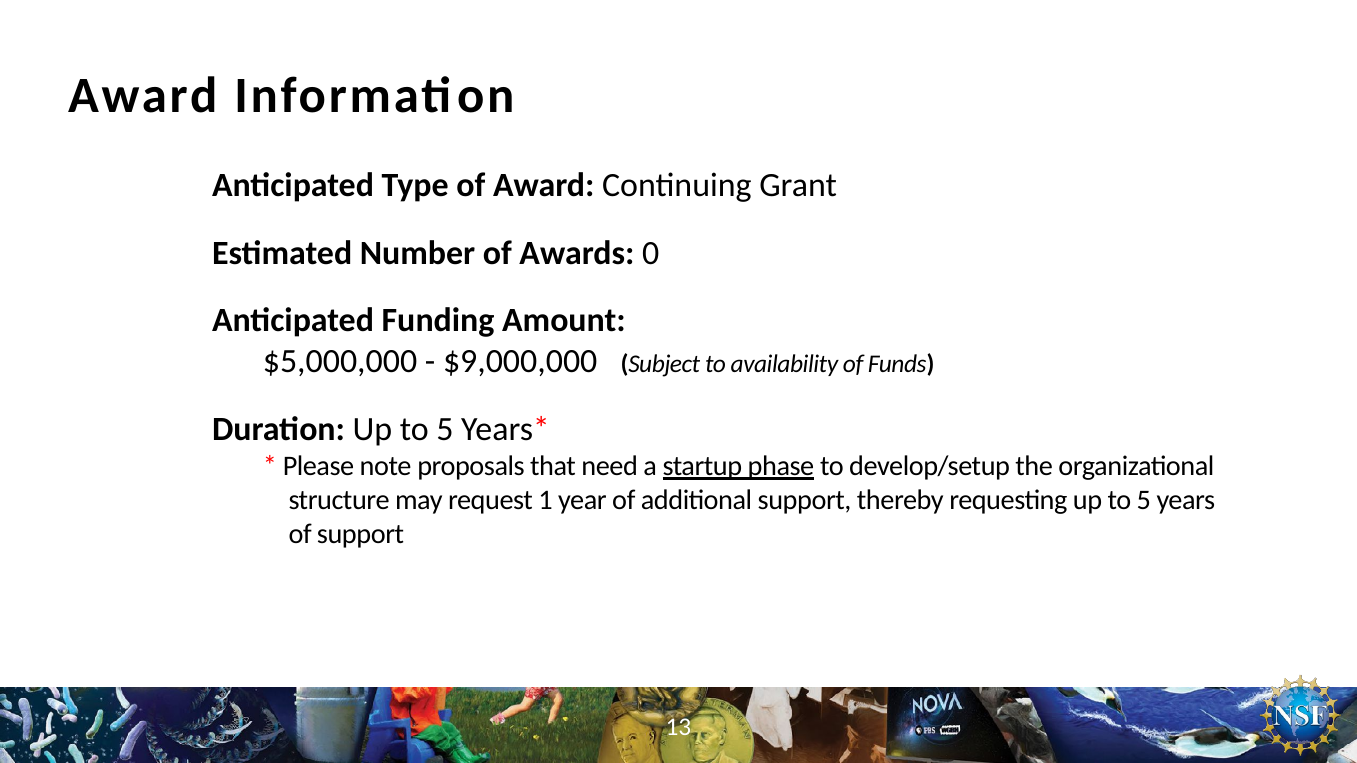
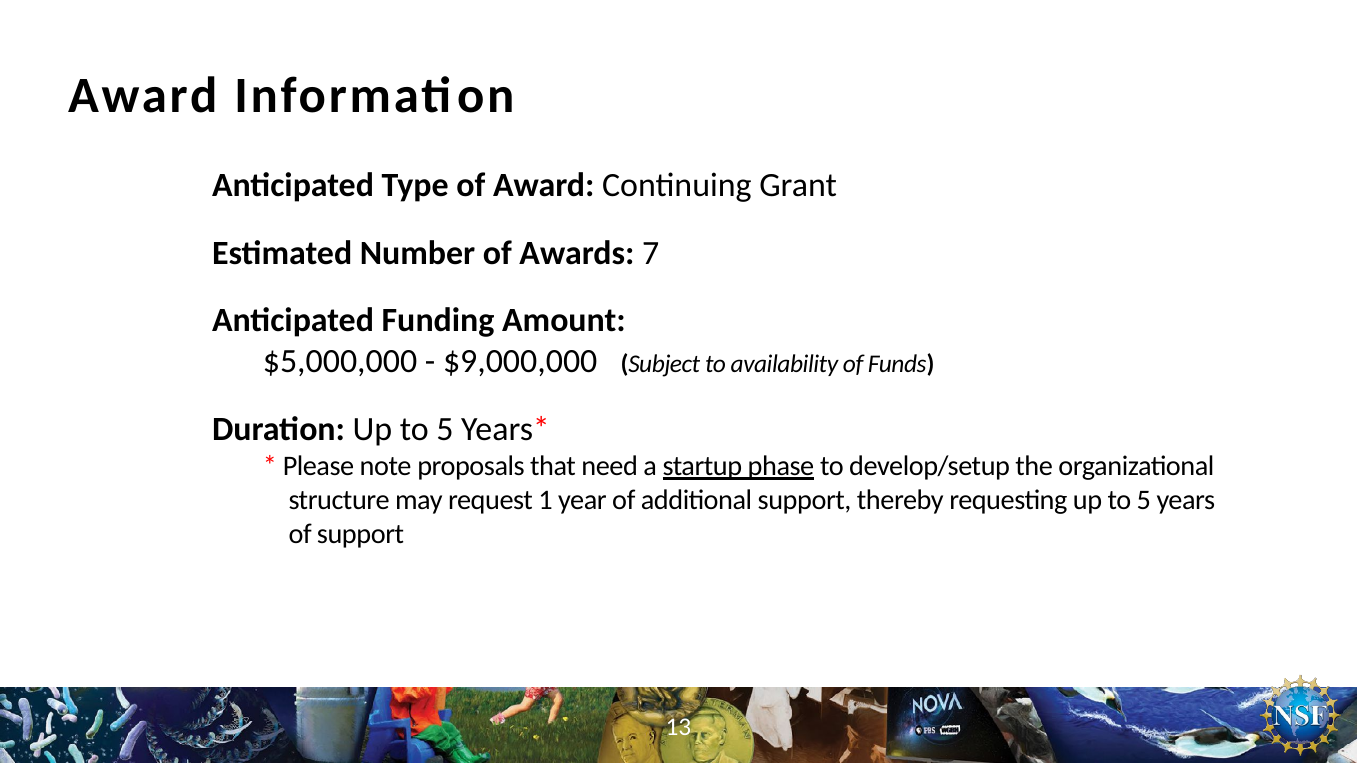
0: 0 -> 7 (651, 253)
